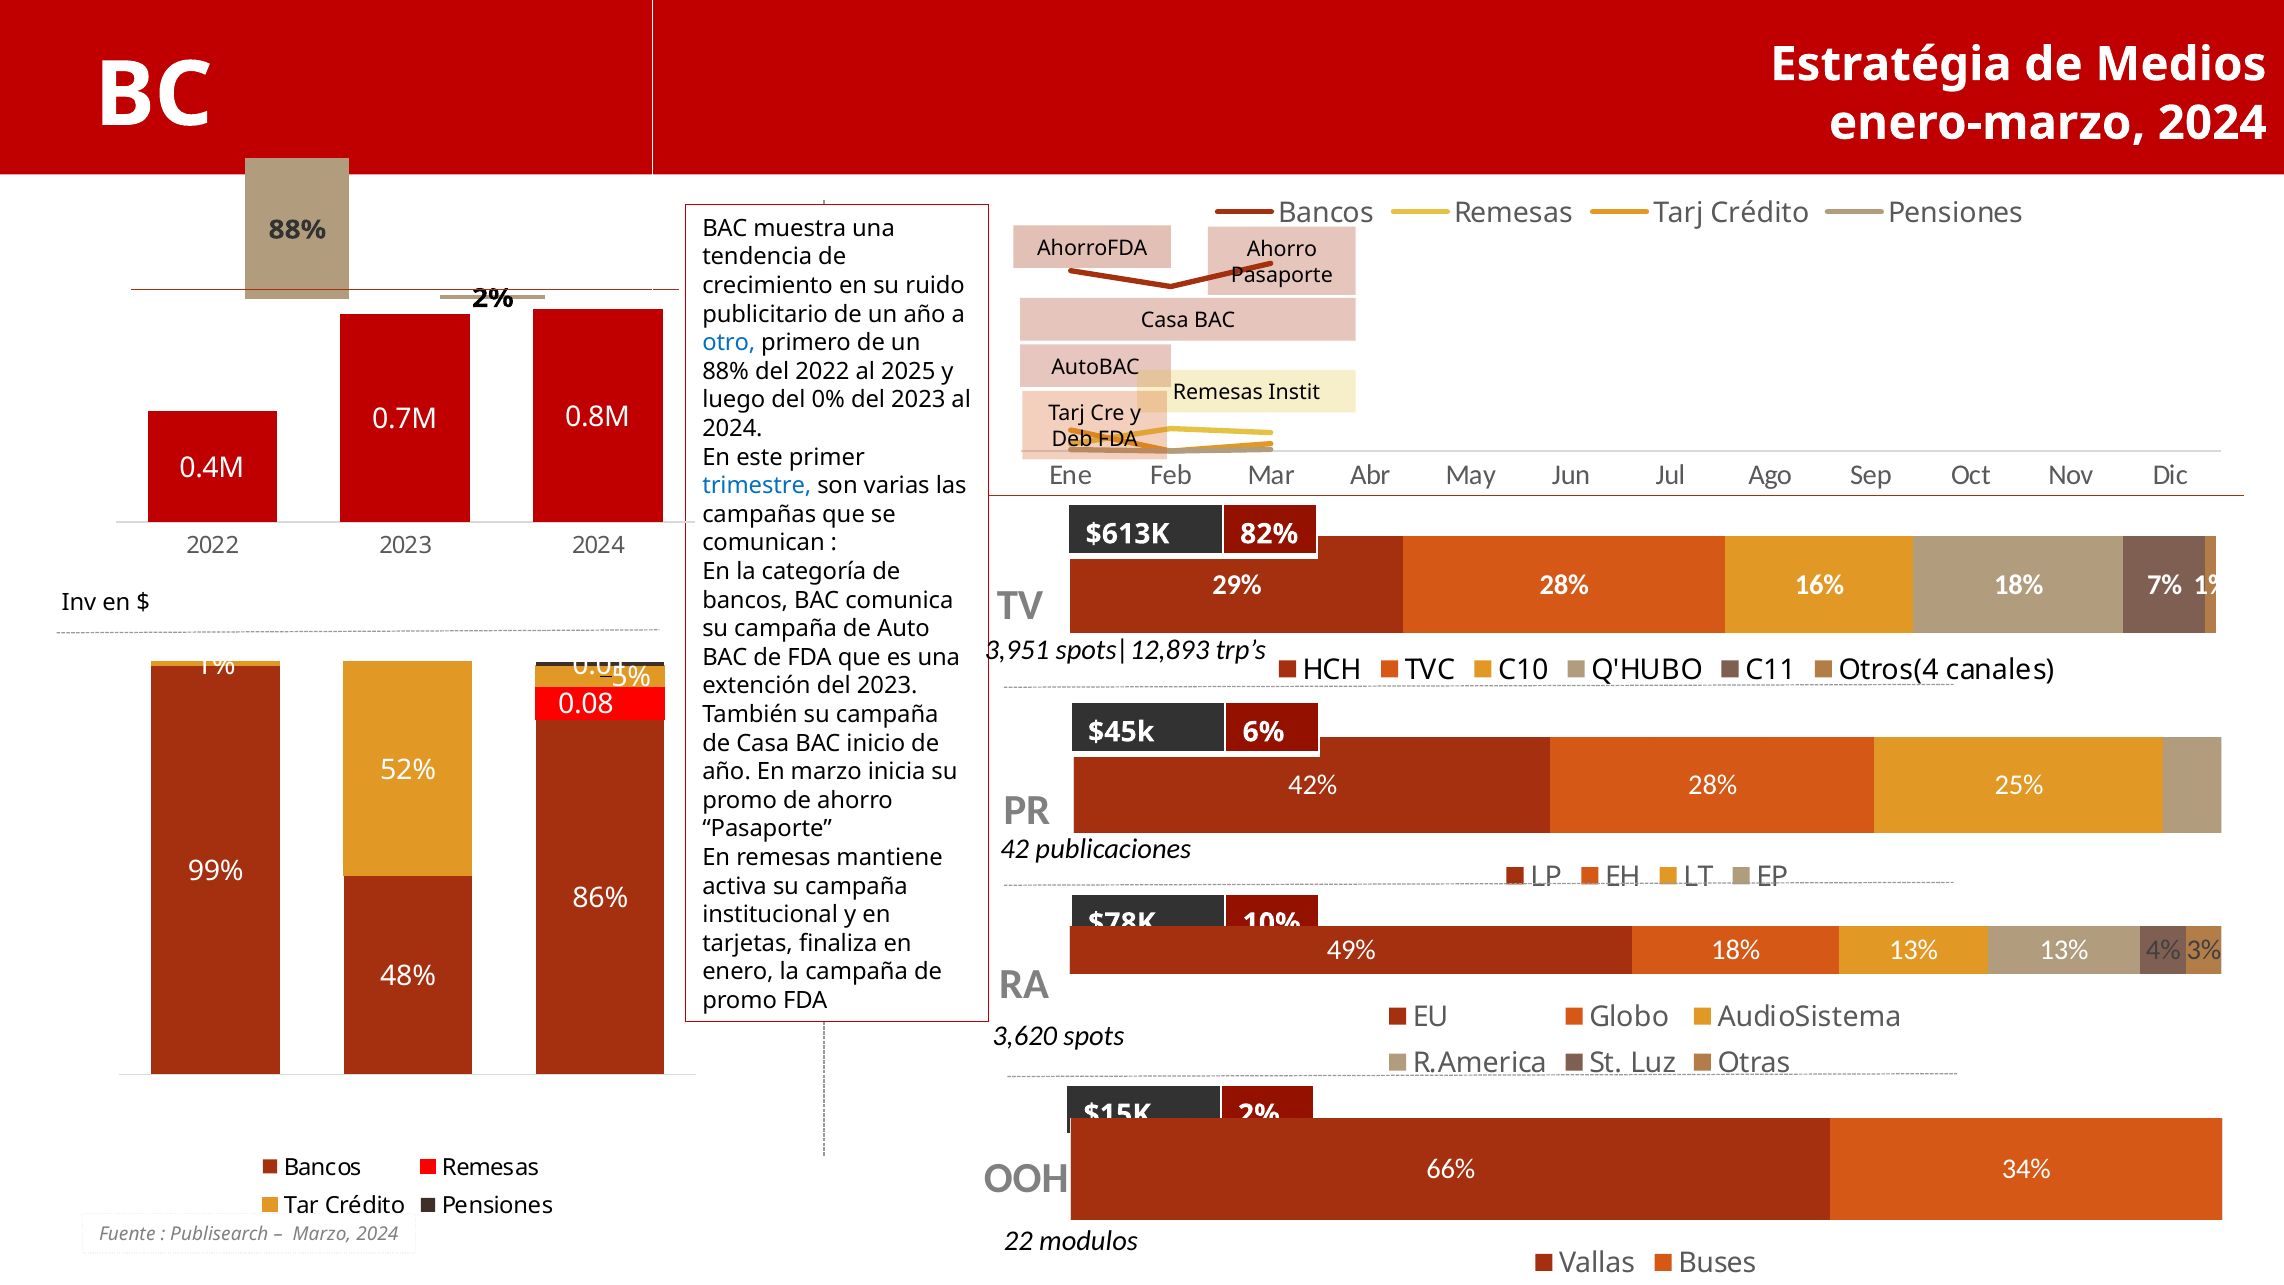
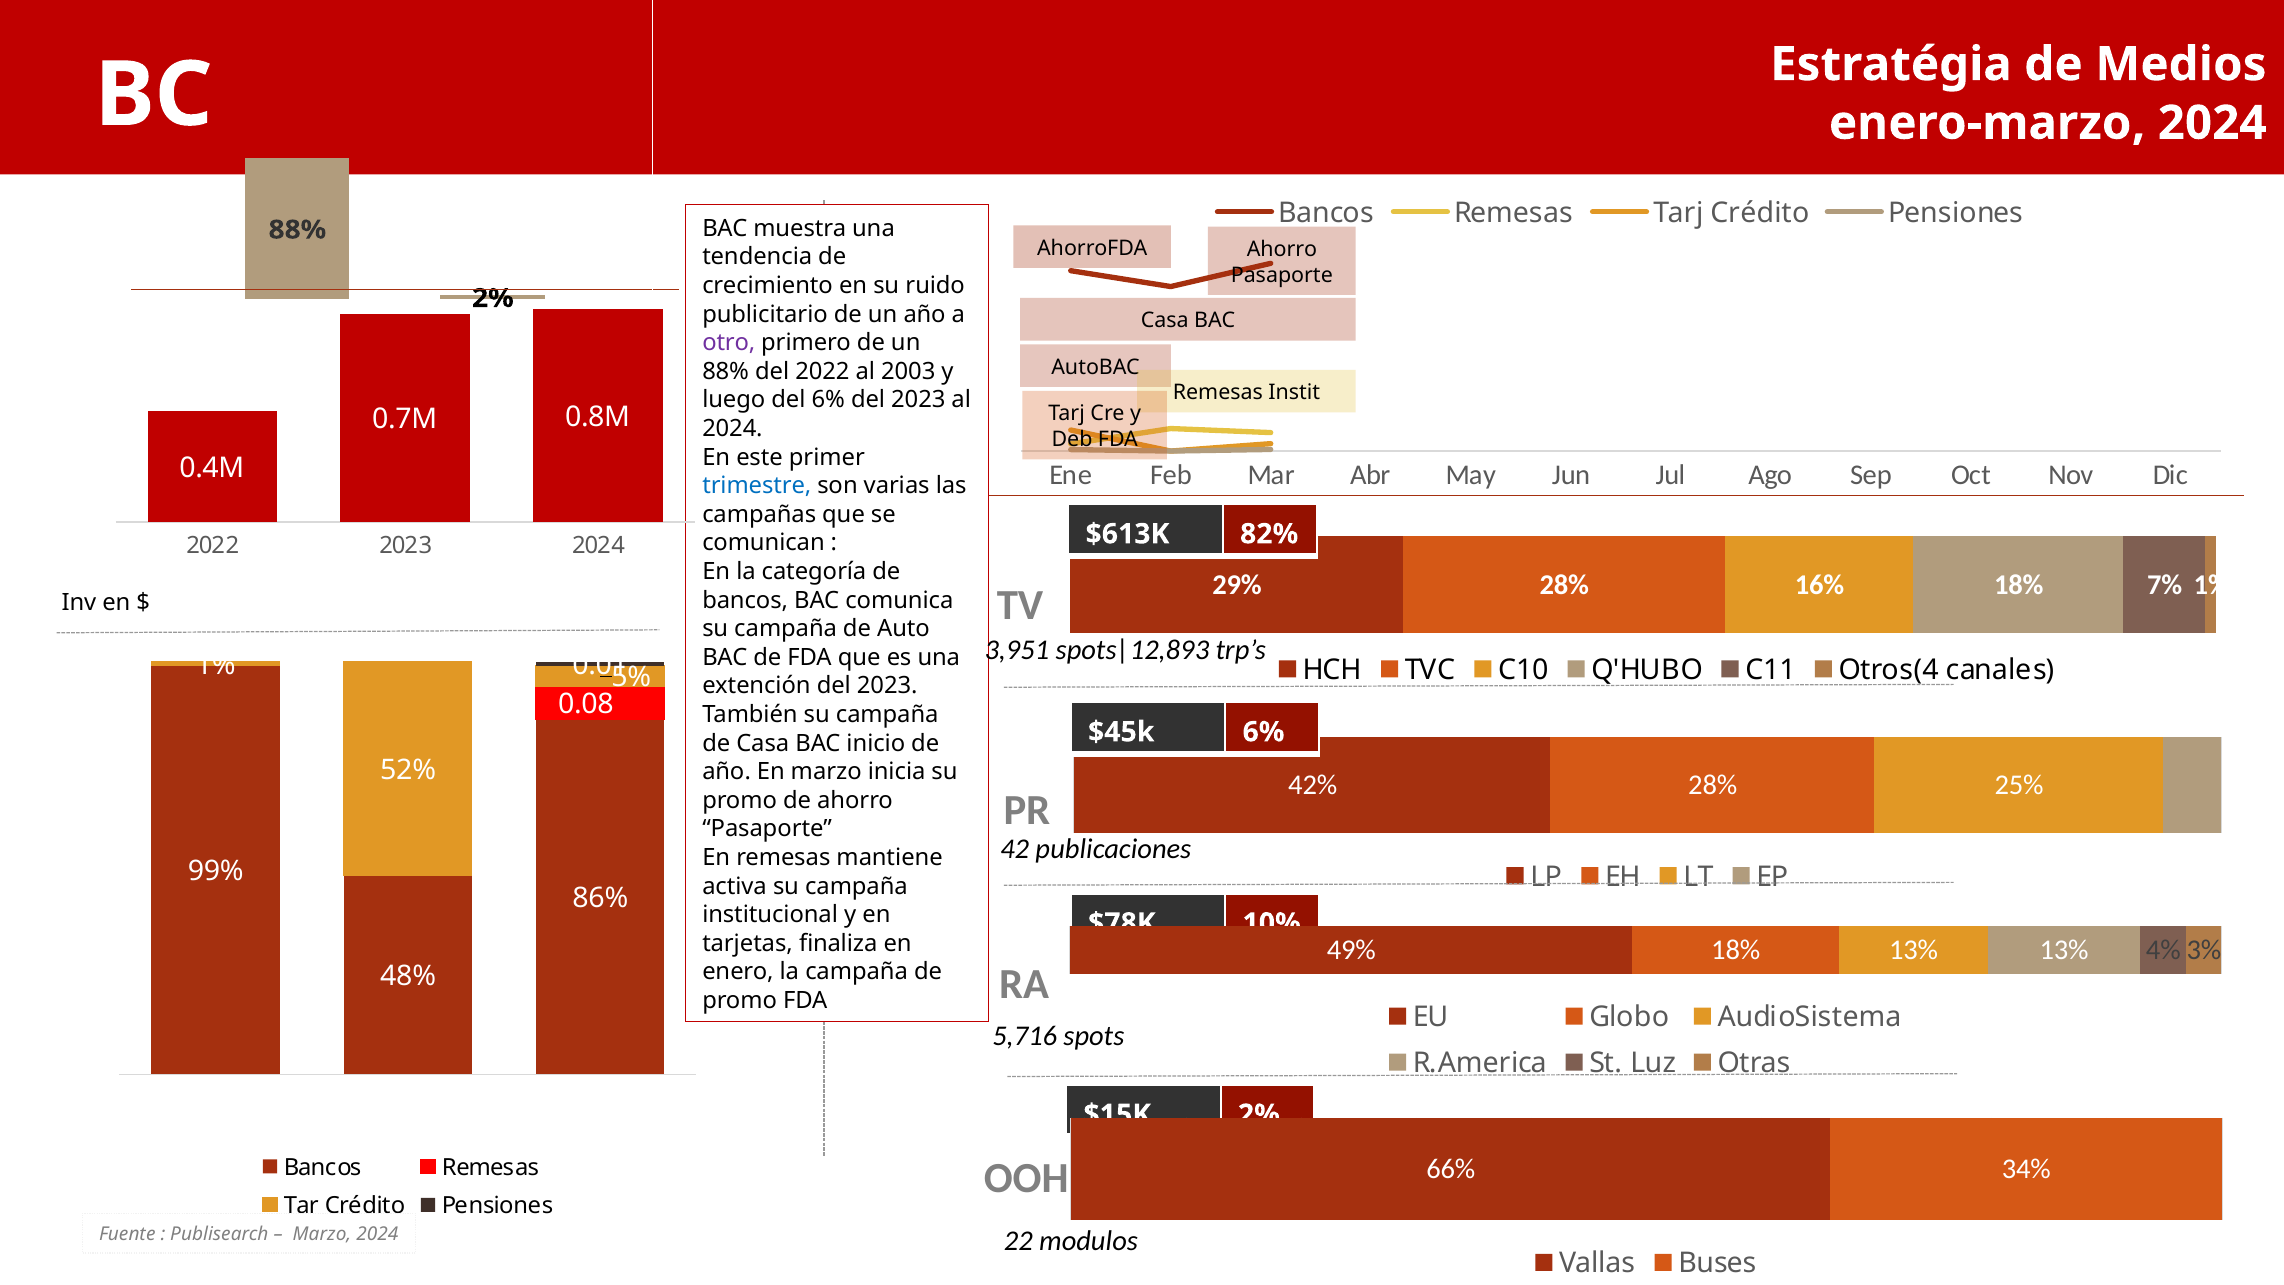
otro colour: blue -> purple (729, 343)
2025: 2025 -> 2003 (908, 371)
del 0%: 0% -> 6% (828, 400)
3,620: 3,620 -> 5,716 (1025, 1036)
